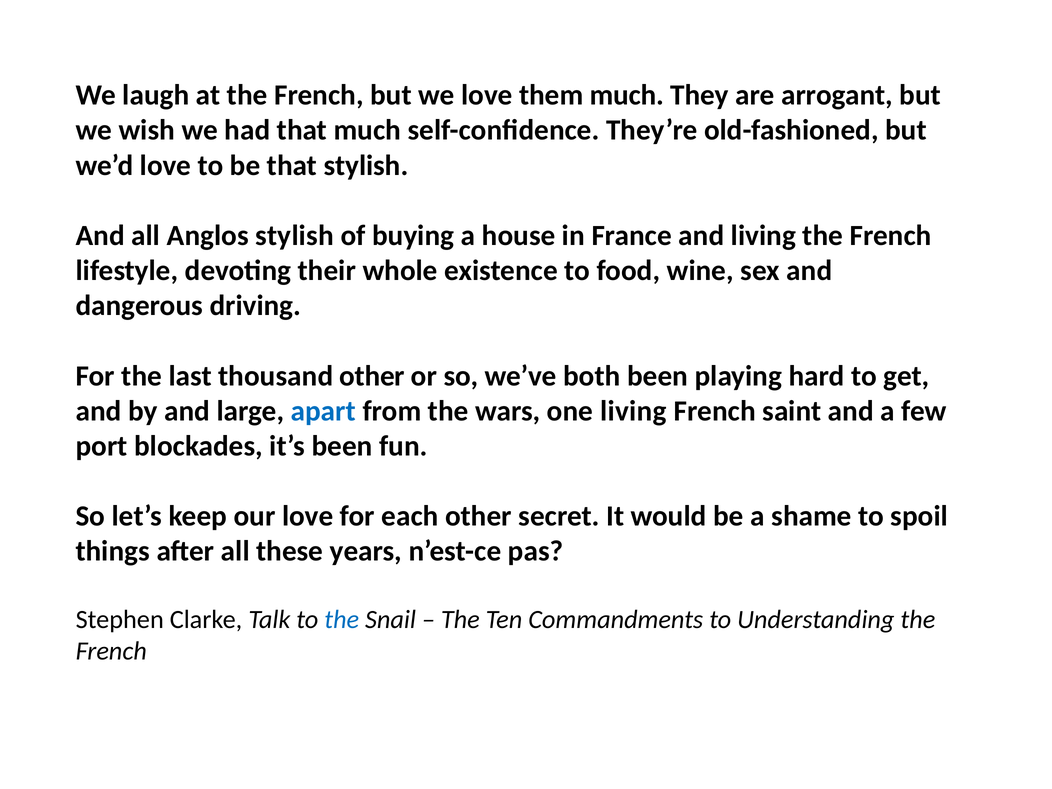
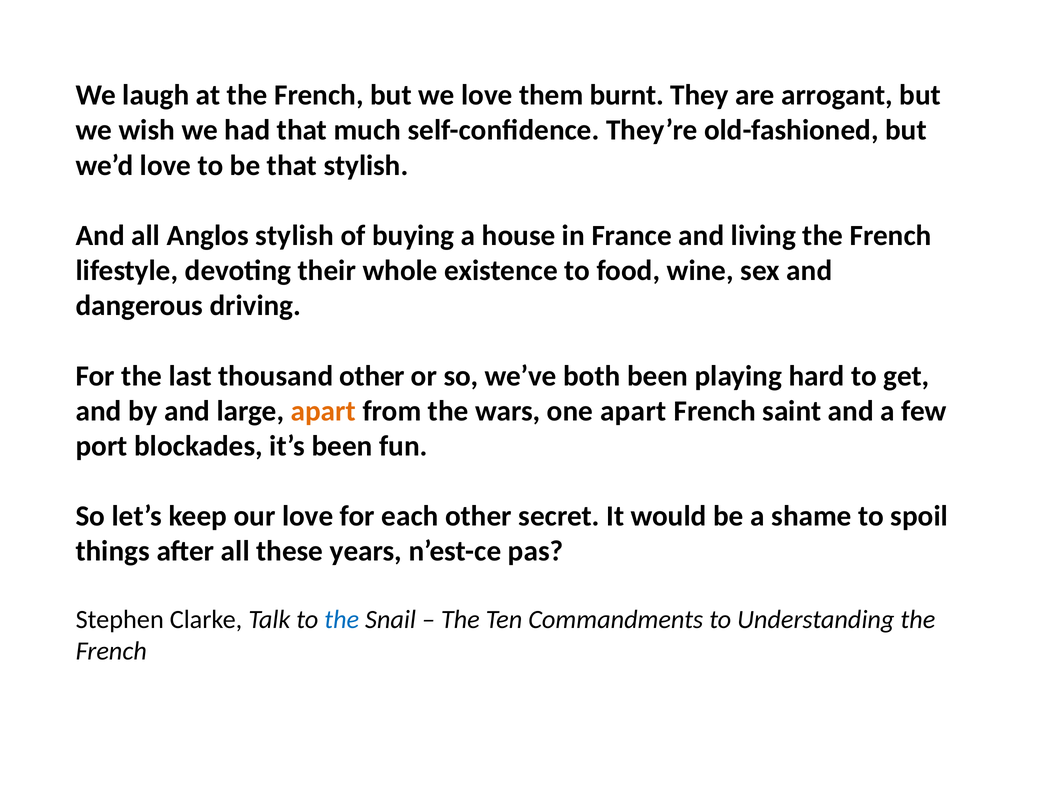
them much: much -> burnt (627, 95)
apart colour: blue -> orange (323, 411)
one living: living -> apart (633, 411)
